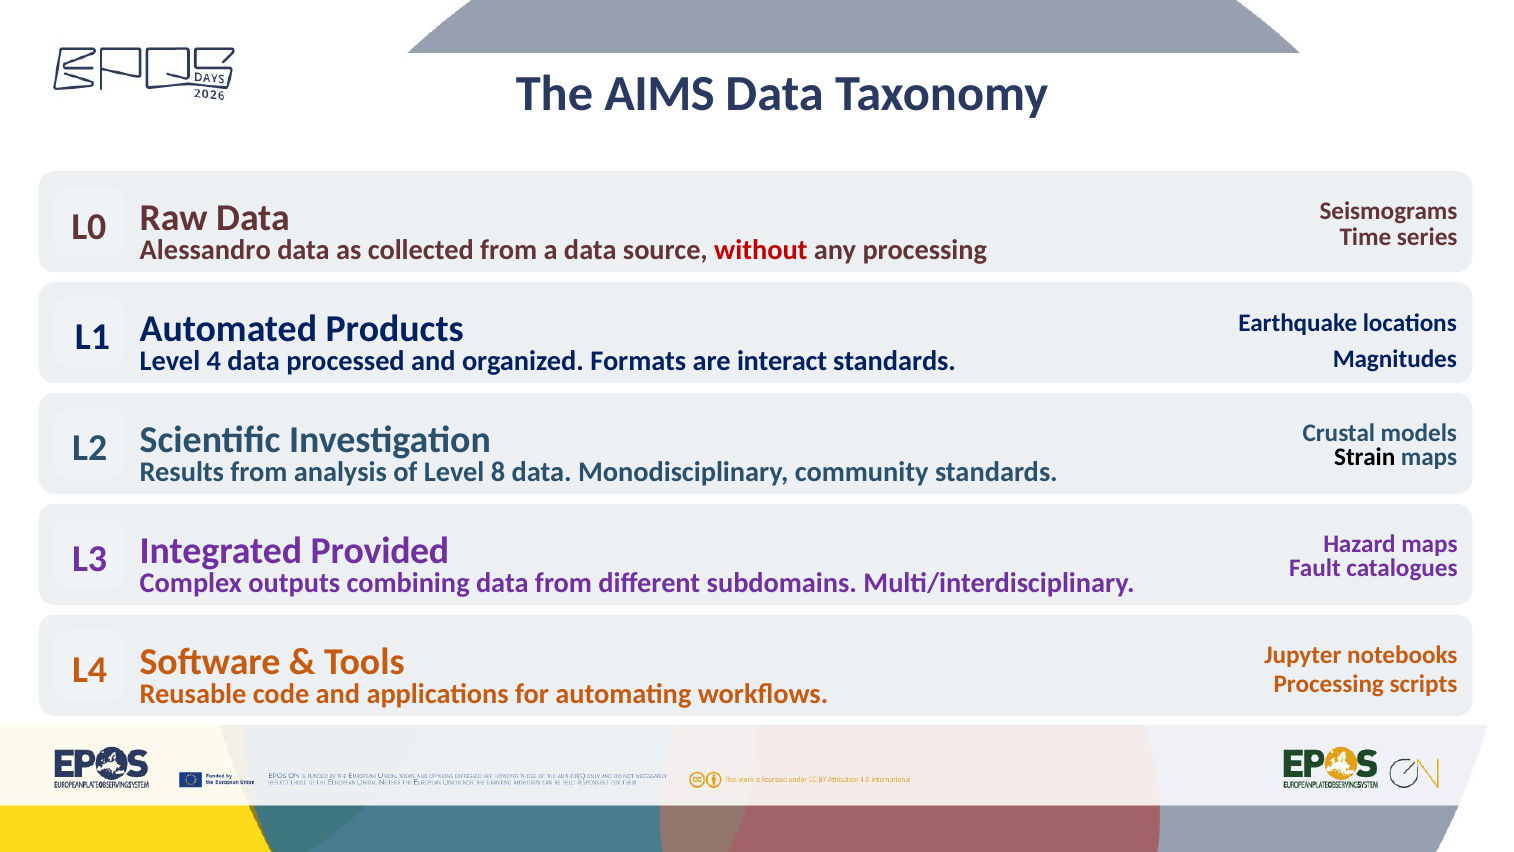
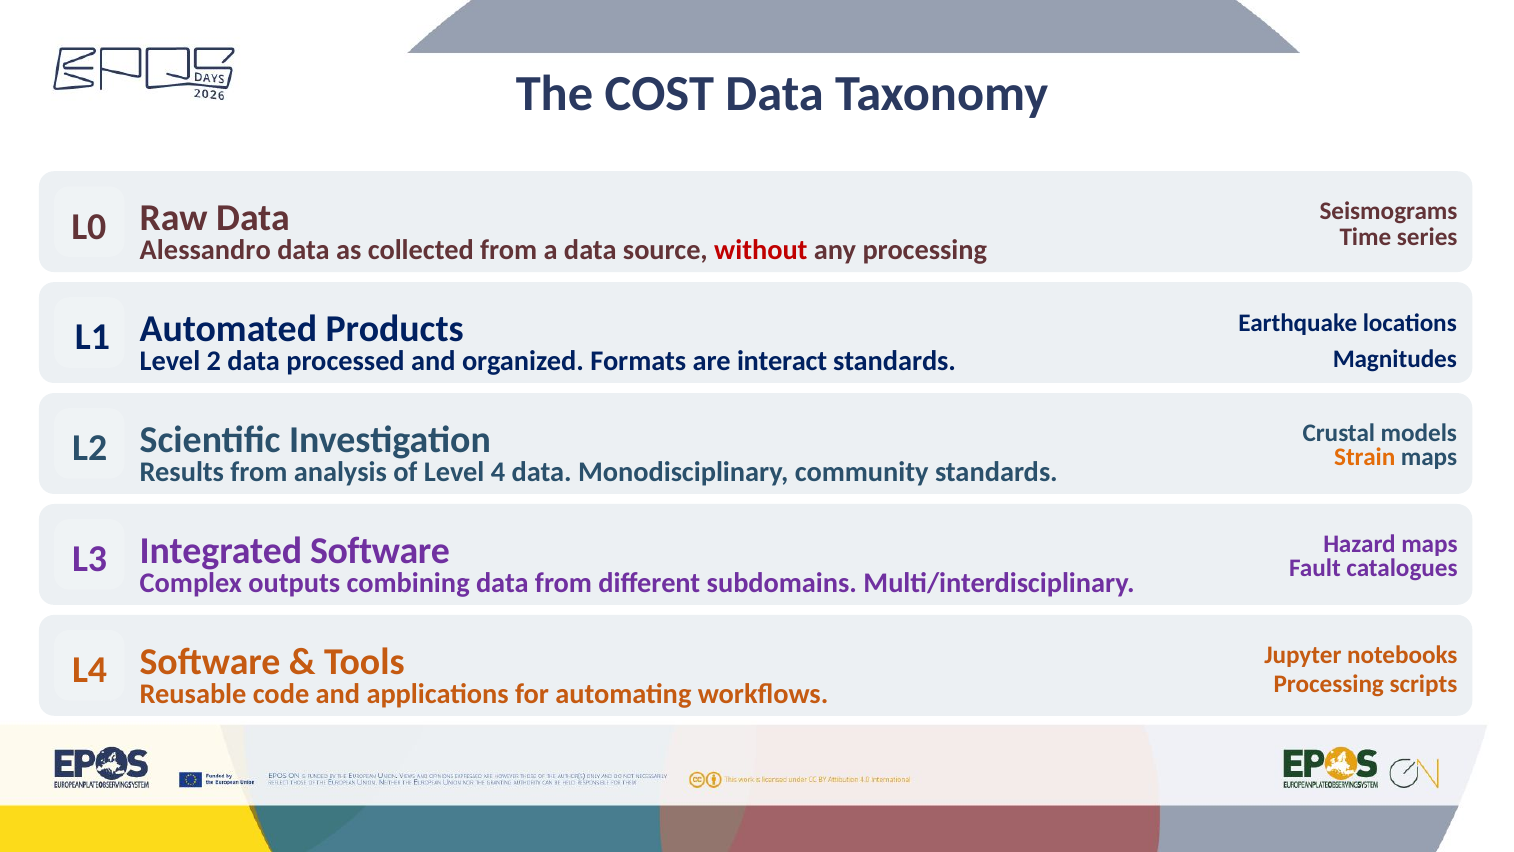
AIMS: AIMS -> COST (659, 94)
4: 4 -> 2 (214, 361)
Strain colour: black -> orange (1365, 457)
8: 8 -> 4 (498, 472)
Integrated Provided: Provided -> Software (380, 551)
